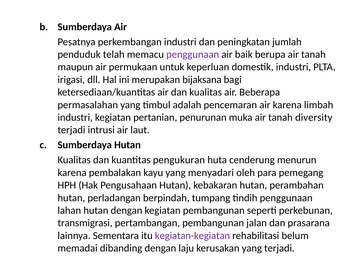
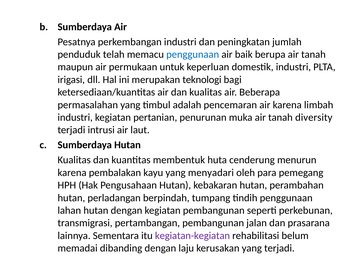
penggunaan colour: purple -> blue (193, 54)
bijaksana: bijaksana -> teknologi (202, 80)
pengukuran: pengukuran -> membentuk (179, 160)
